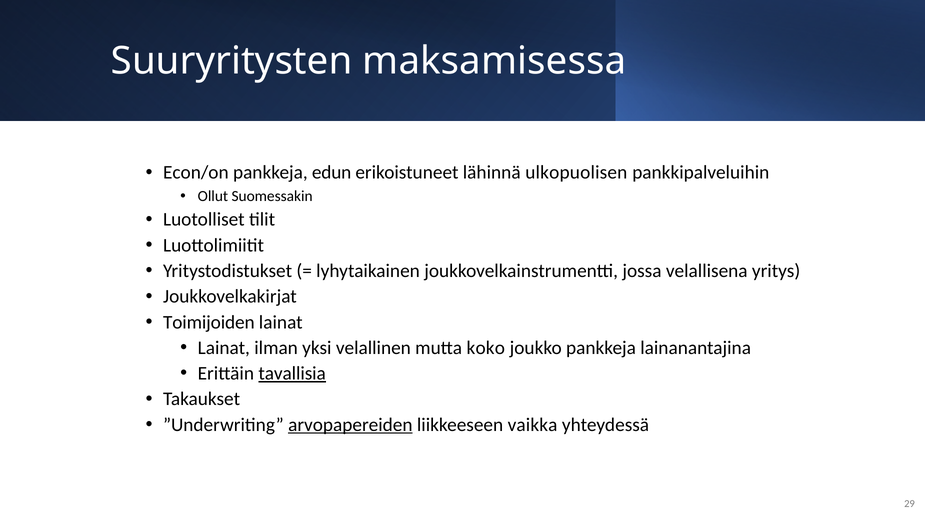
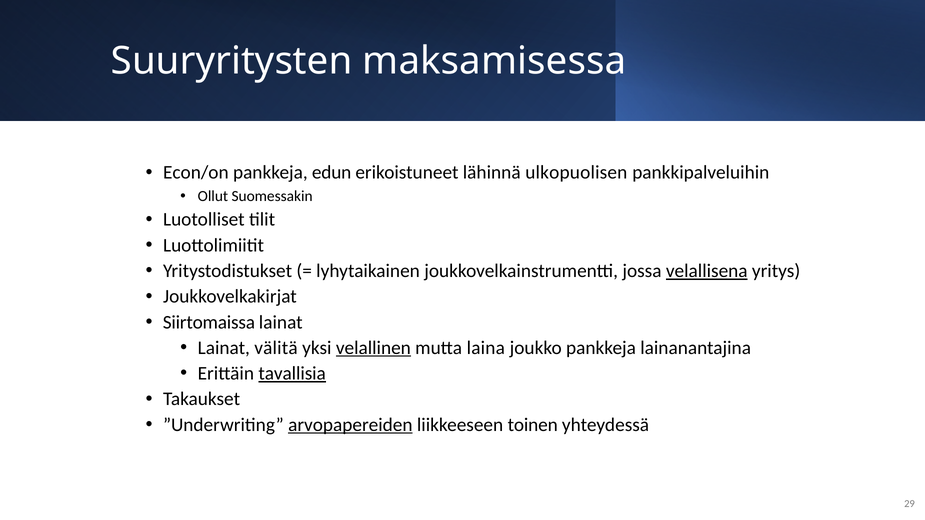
velallisena underline: none -> present (707, 271)
Toimijoiden: Toimijoiden -> Siirtomaissa (209, 322)
ilman: ilman -> välitä (276, 348)
velallinen underline: none -> present (373, 348)
koko: koko -> laina (486, 348)
vaikka: vaikka -> toinen (533, 425)
